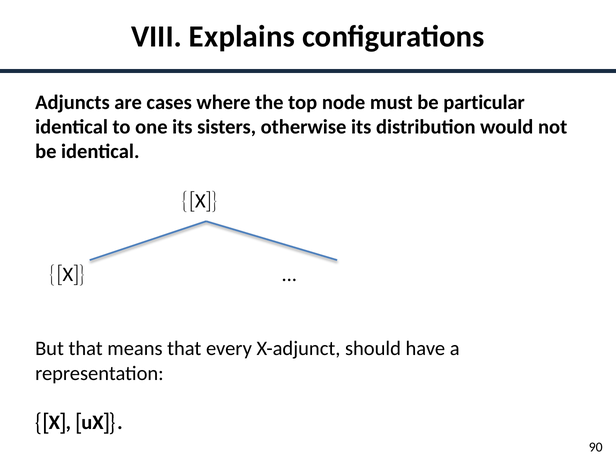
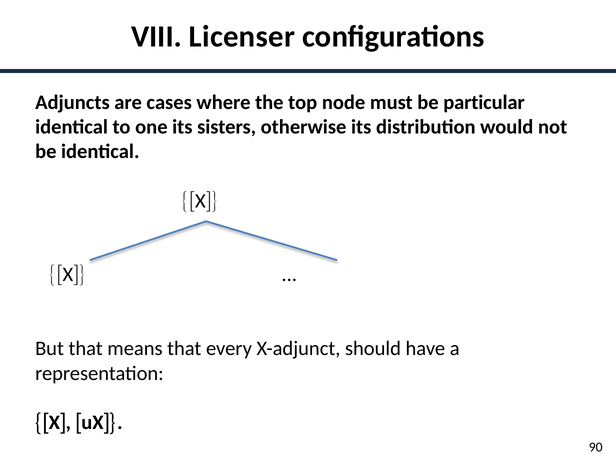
Explains: Explains -> Licenser (242, 36)
